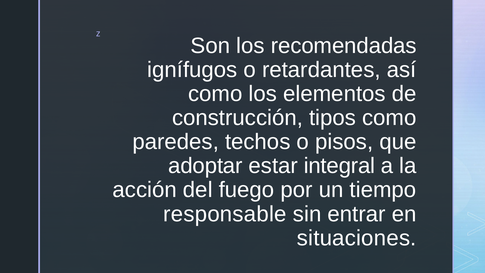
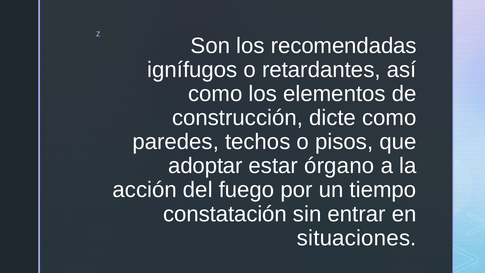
tipos: tipos -> dicte (333, 118)
integral: integral -> órgano (339, 166)
responsable: responsable -> constatación (225, 214)
